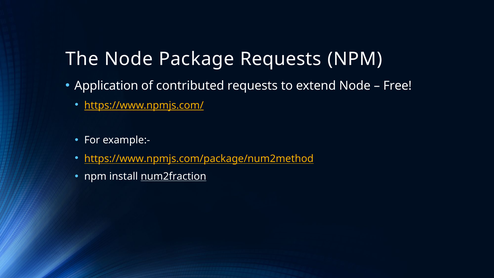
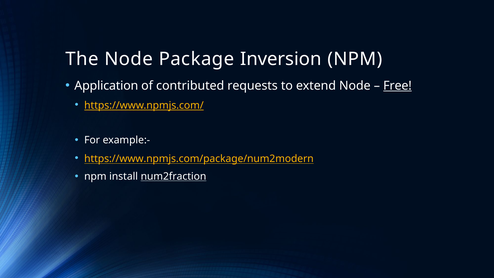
Package Requests: Requests -> Inversion (281, 59)
Free underline: none -> present (397, 86)
https://www.npmjs.com/package/num2method: https://www.npmjs.com/package/num2method -> https://www.npmjs.com/package/num2modern (199, 159)
